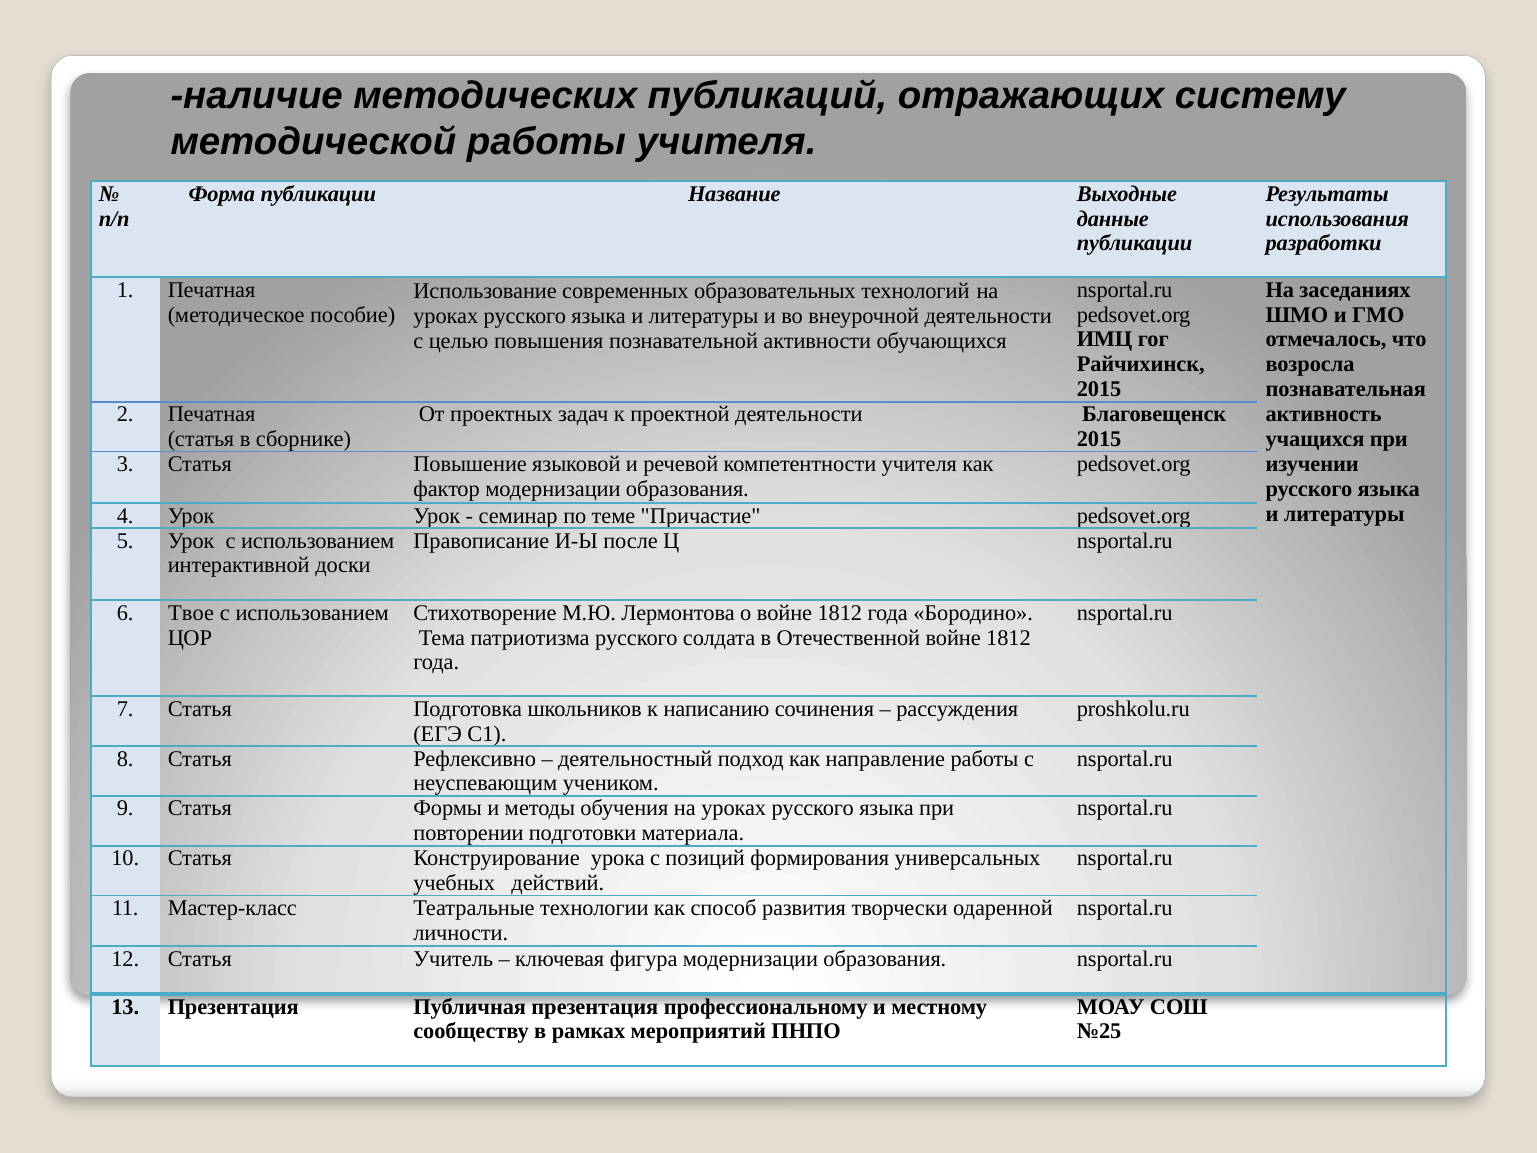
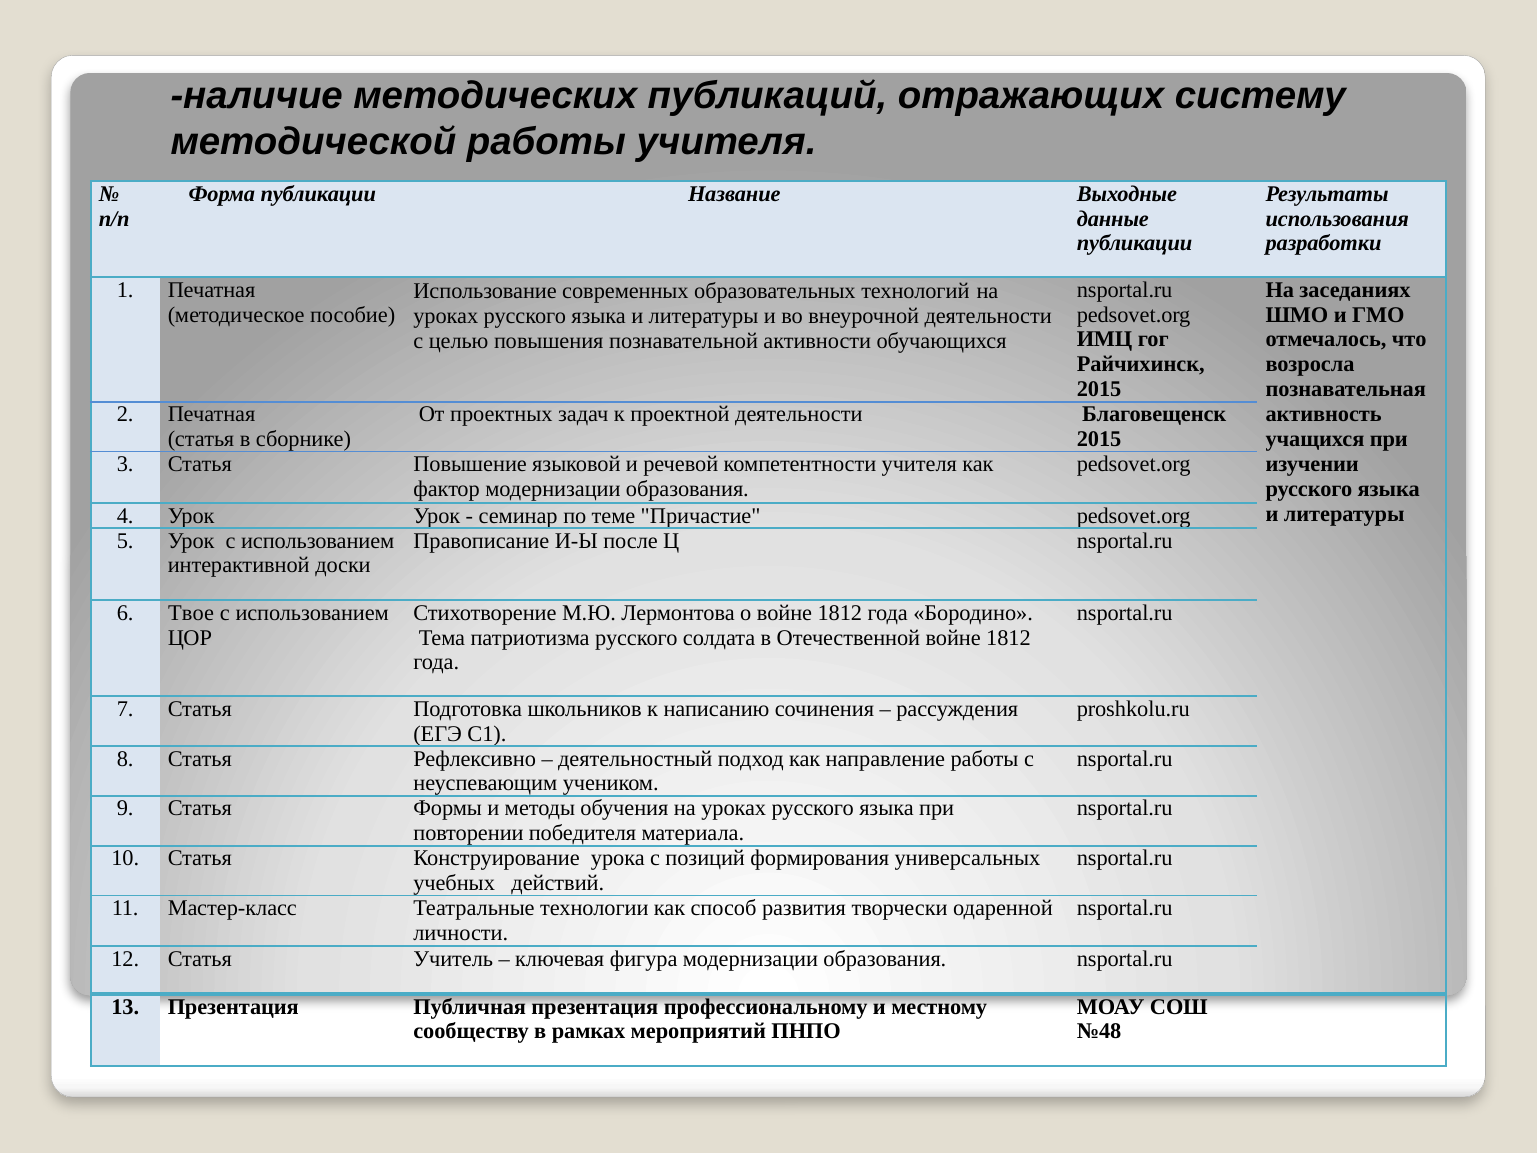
подготовки: подготовки -> победителя (583, 833)
№25: №25 -> №48 (1099, 1031)
